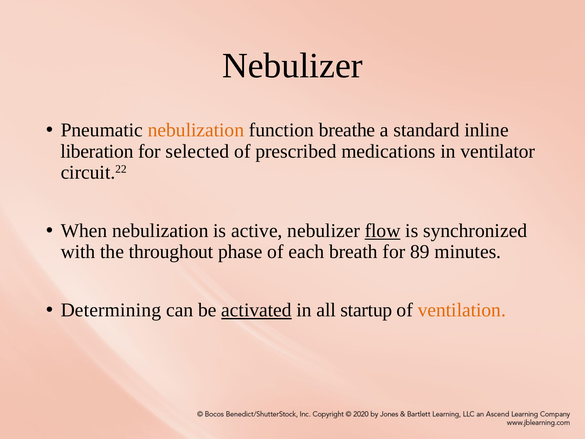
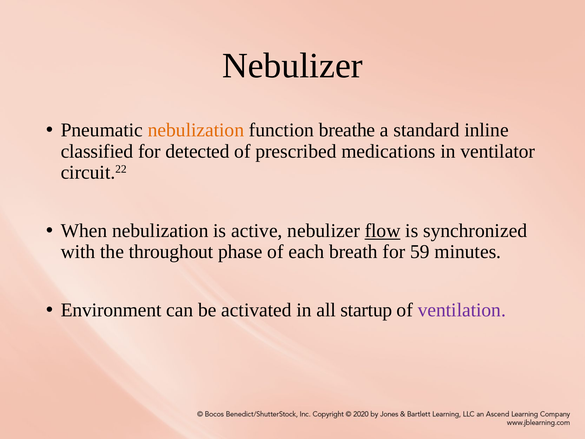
liberation: liberation -> classified (97, 151)
selected: selected -> detected (198, 151)
89: 89 -> 59 (420, 252)
Determining: Determining -> Environment (111, 310)
activated underline: present -> none (256, 310)
ventilation colour: orange -> purple (462, 310)
